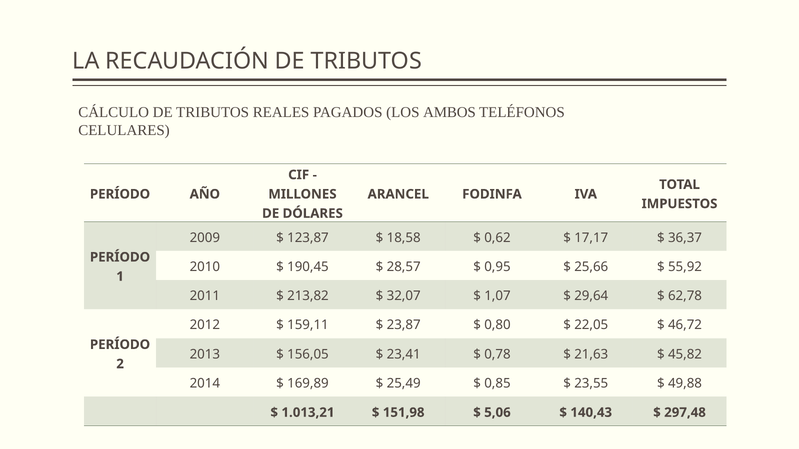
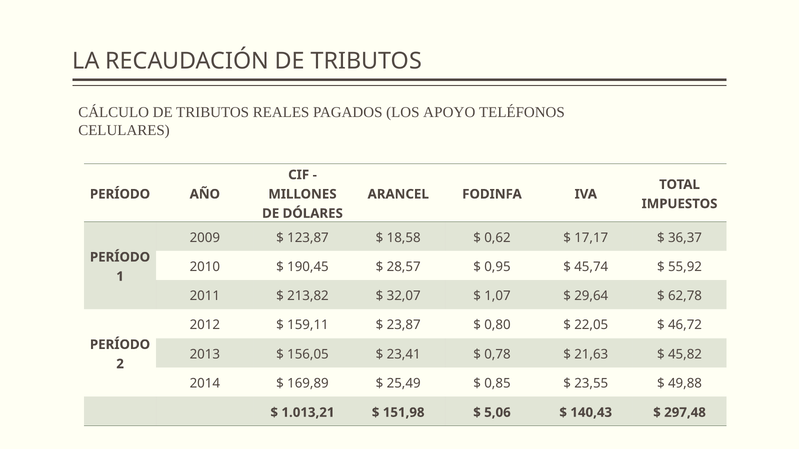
AMBOS: AMBOS -> APOYO (449, 112)
25,66: 25,66 -> 45,74 (591, 267)
